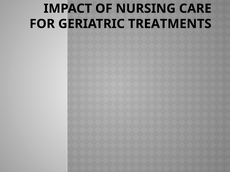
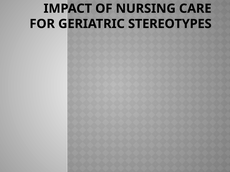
TREATMENTS: TREATMENTS -> STEREOTYPES (170, 24)
